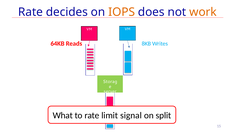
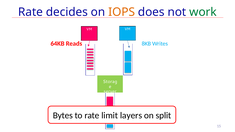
work colour: orange -> green (203, 12)
What: What -> Bytes (63, 116)
signal: signal -> layers (131, 116)
